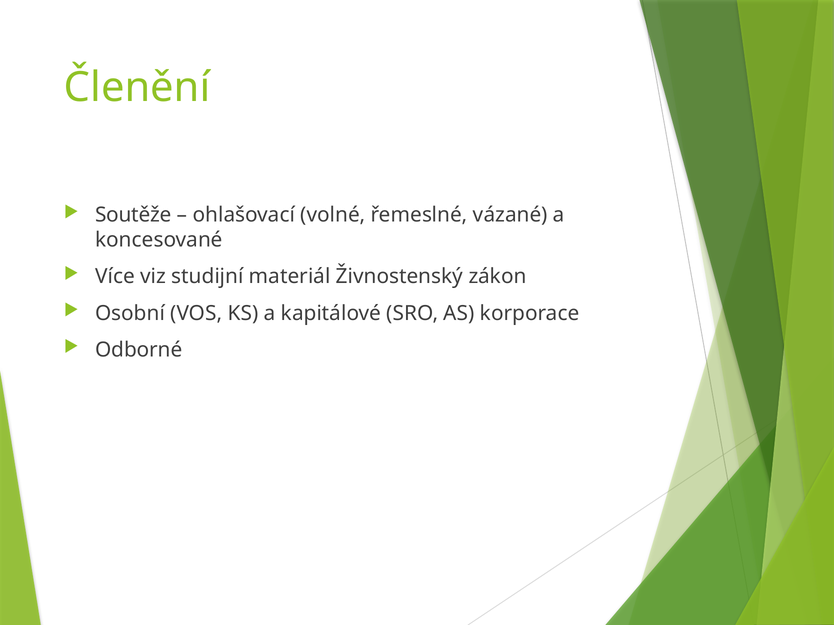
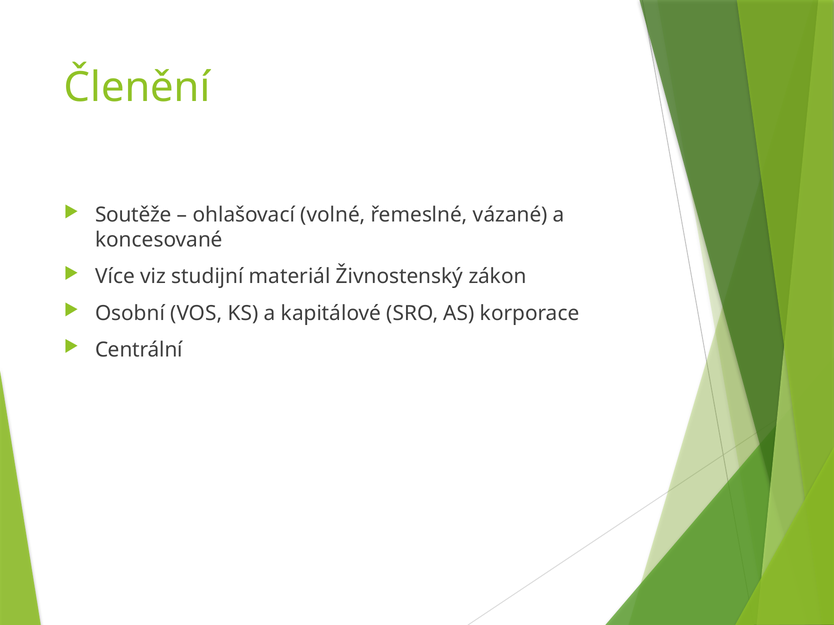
Odborné: Odborné -> Centrální (139, 350)
